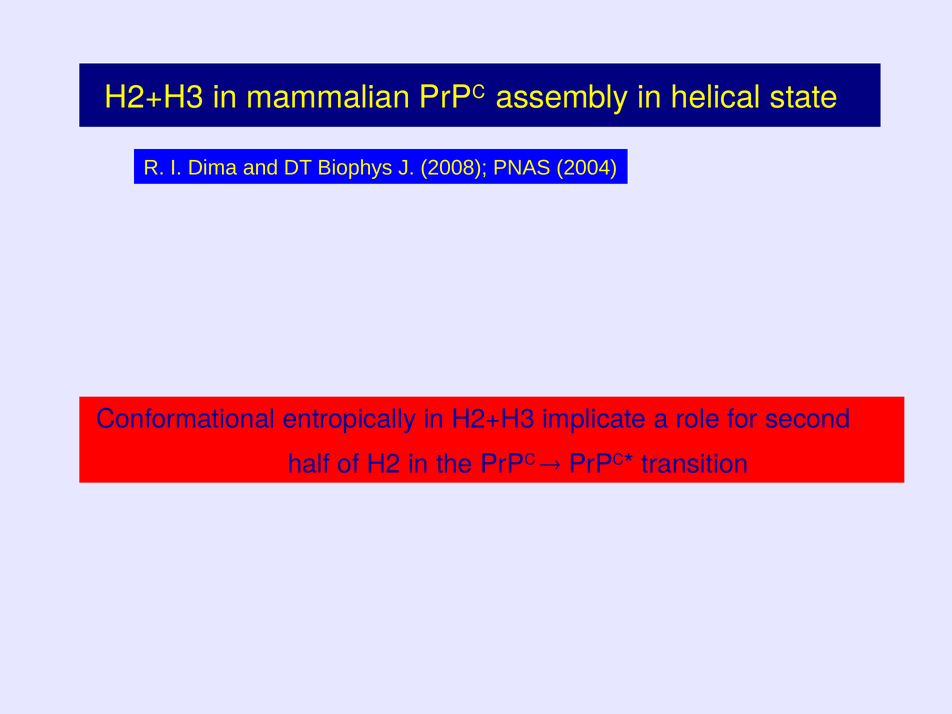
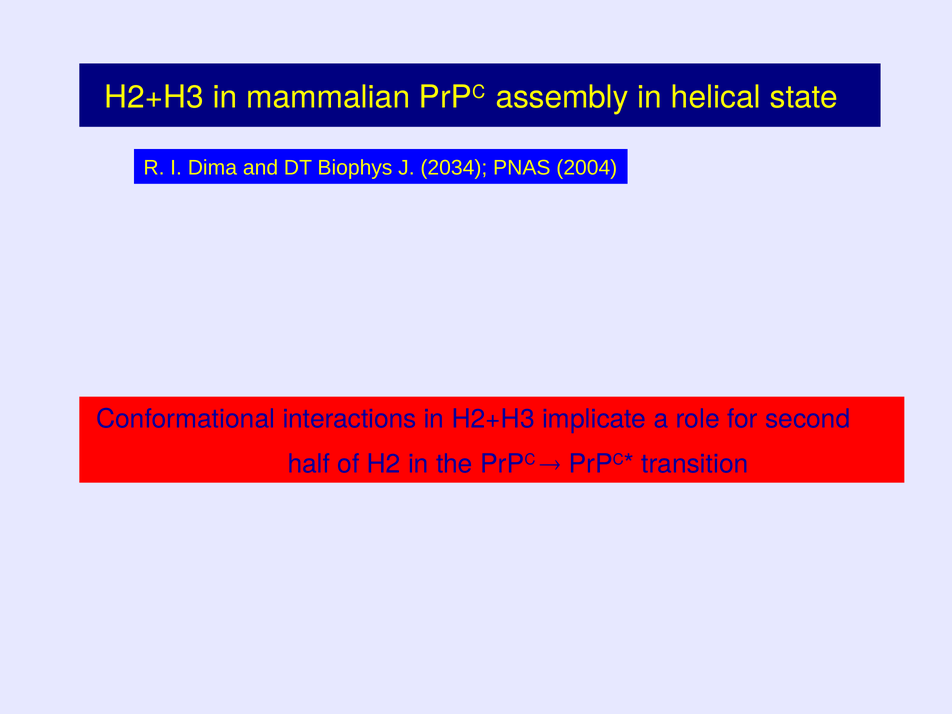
2008: 2008 -> 2034 (454, 168)
entropically: entropically -> interactions (350, 419)
